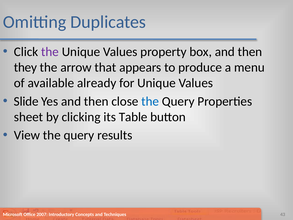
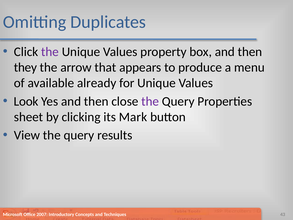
Slide: Slide -> Look (26, 101)
the colour: blue -> purple (150, 101)
Table: Table -> Mark (133, 117)
